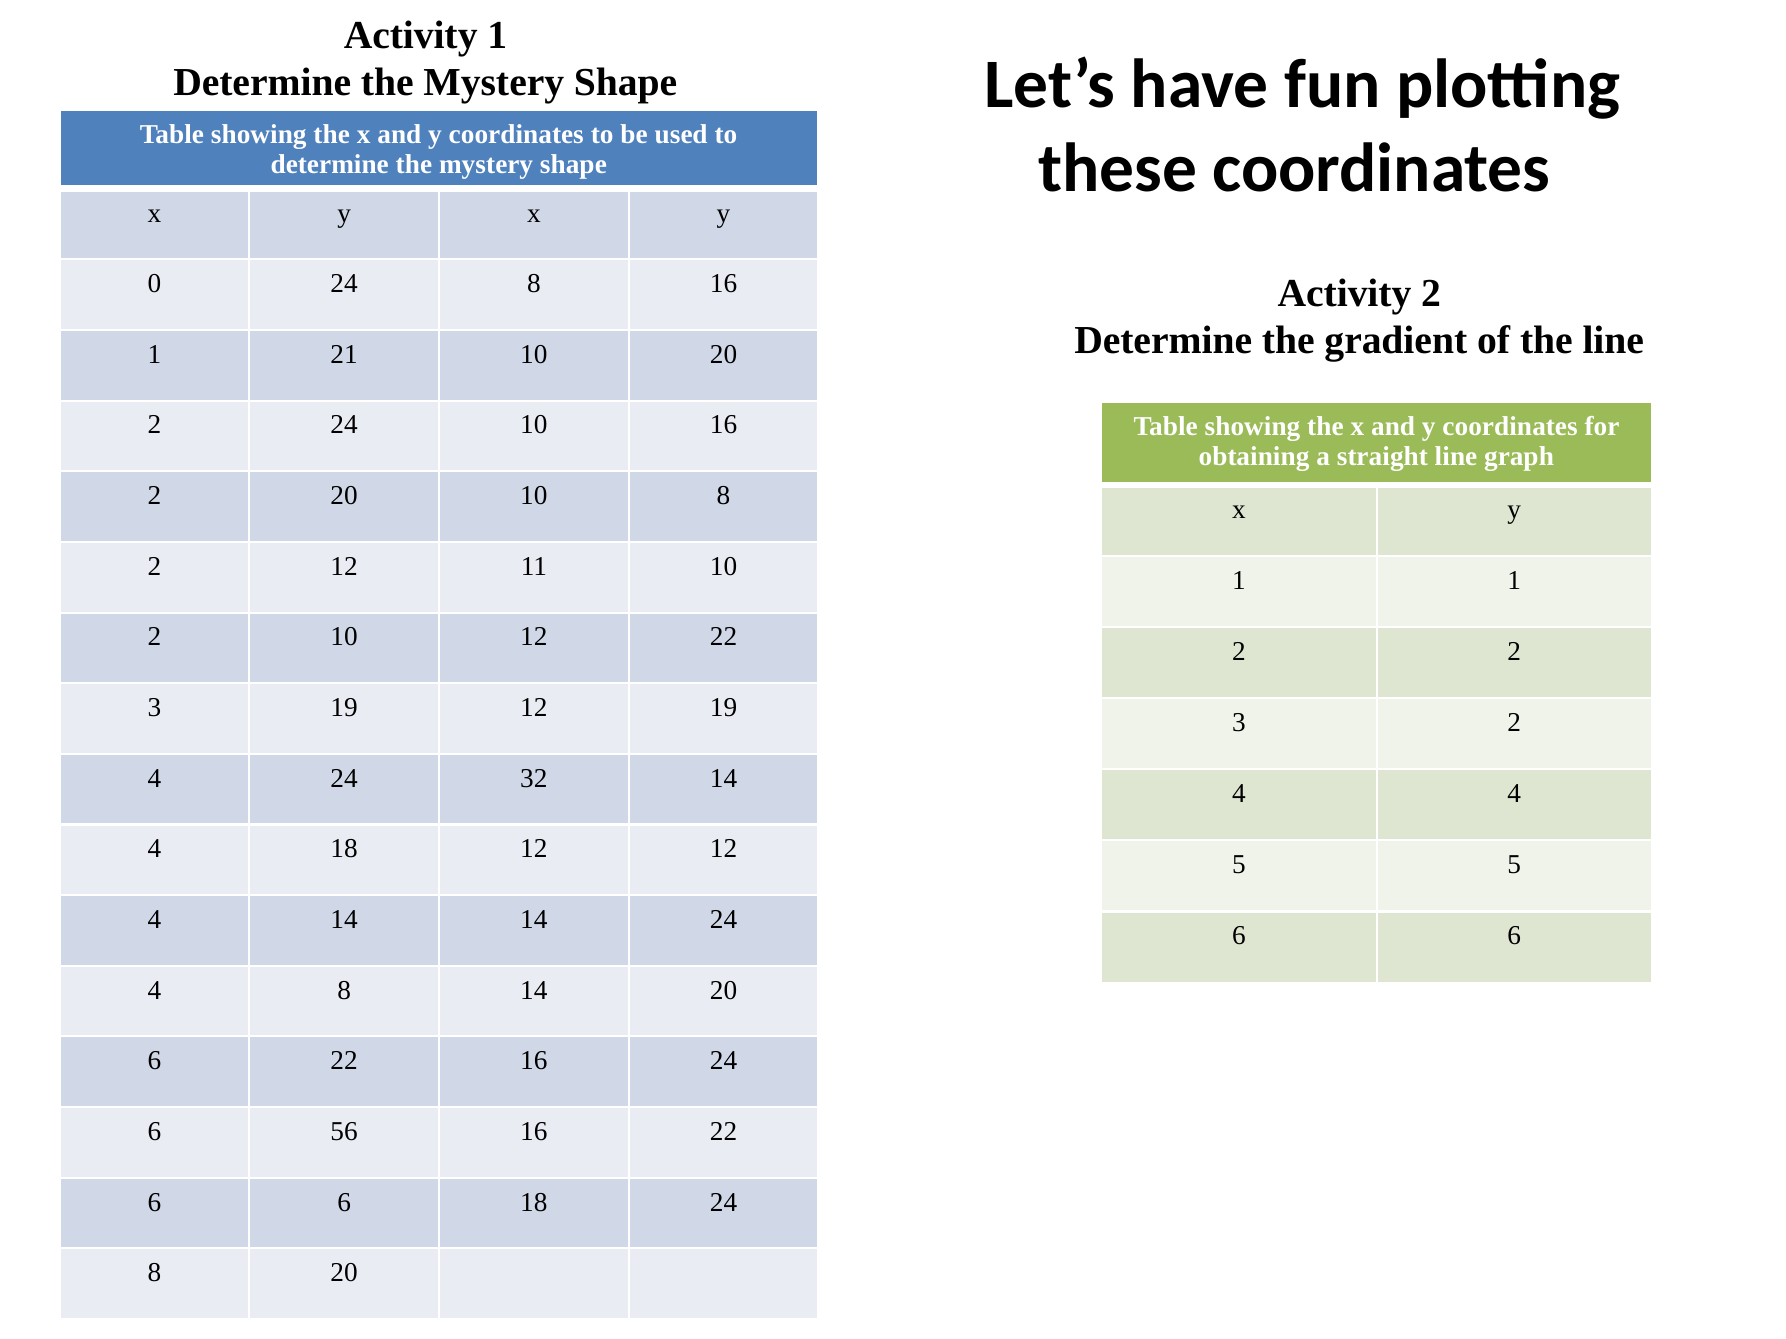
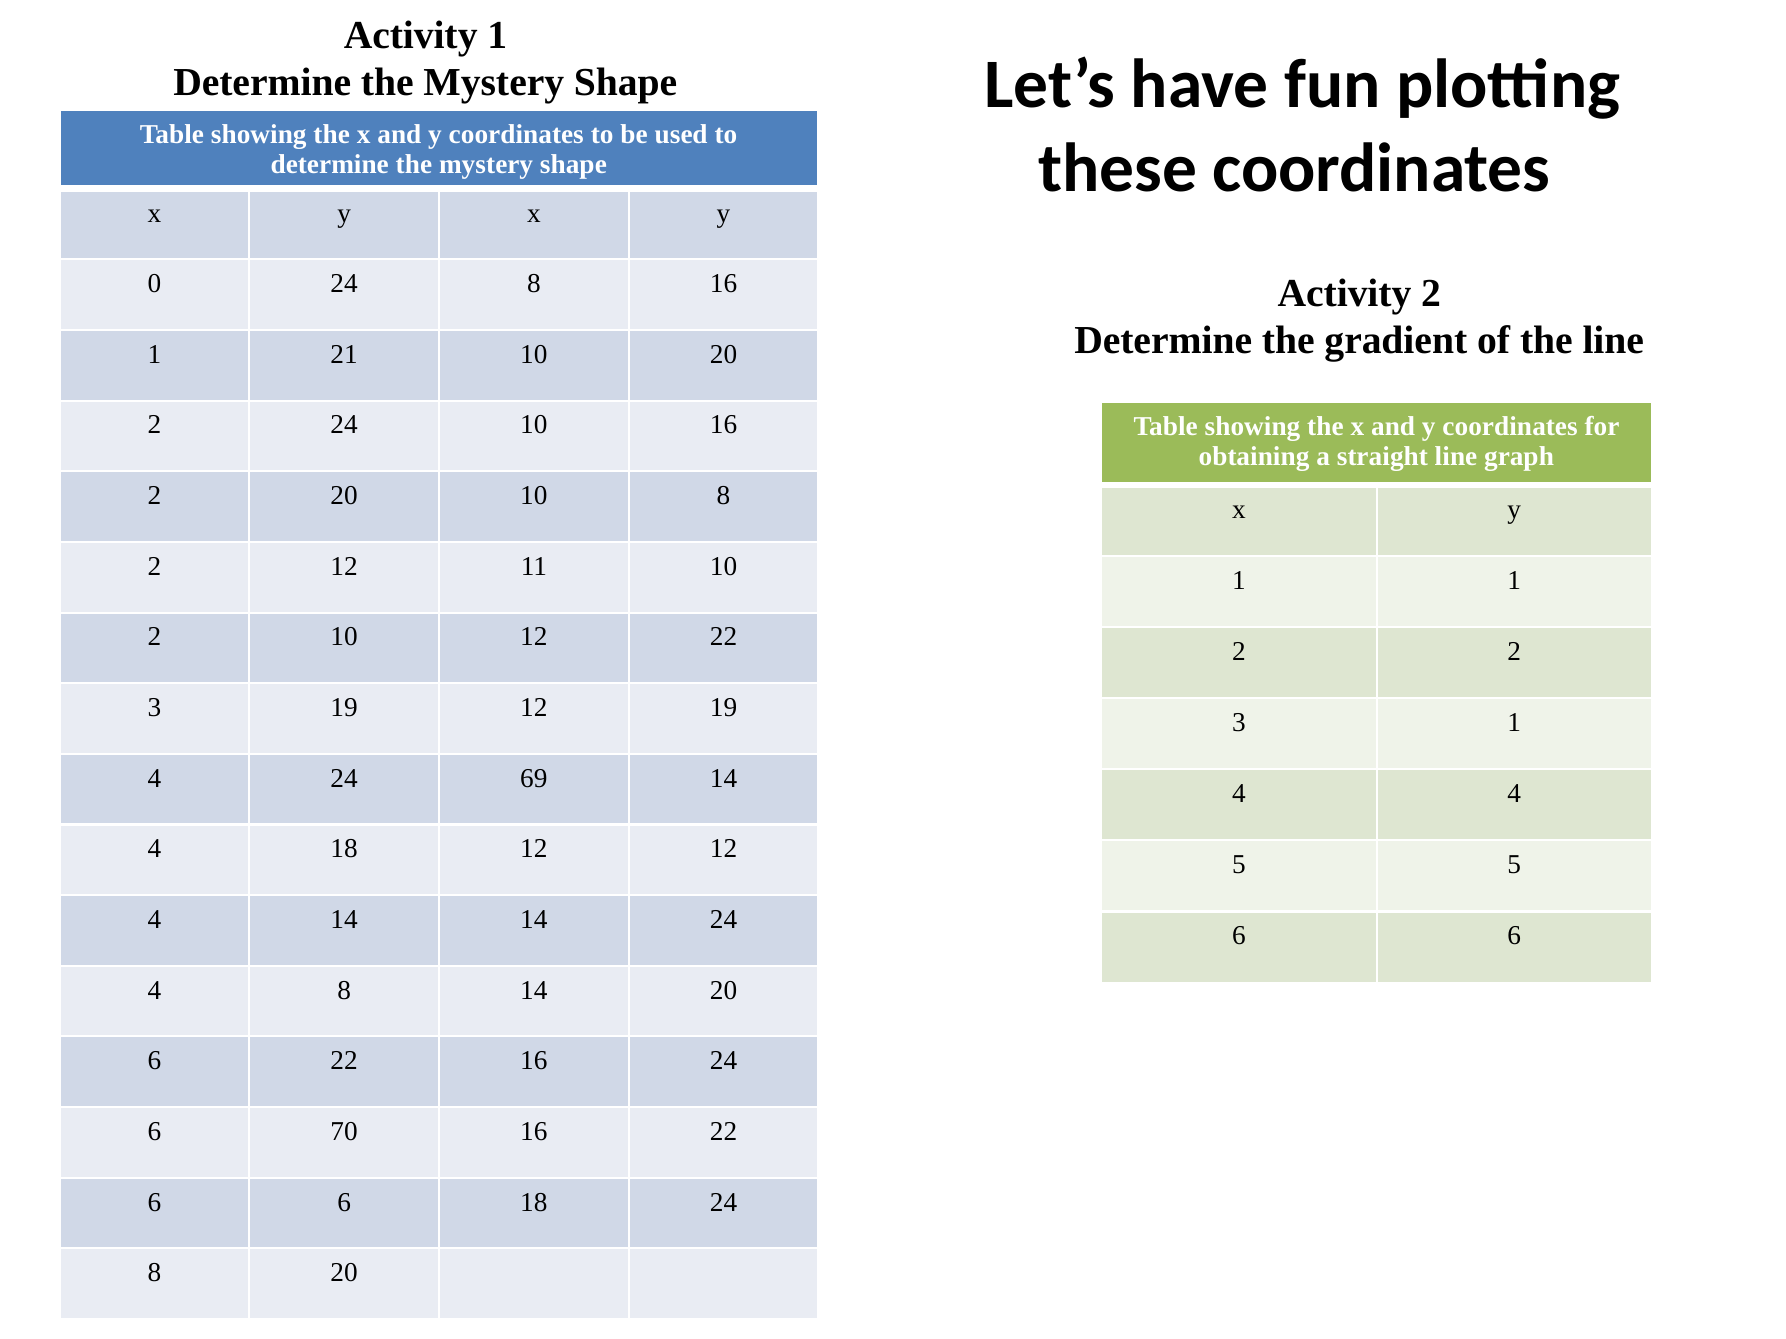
3 2: 2 -> 1 (1514, 723)
32: 32 -> 69 (534, 778)
56: 56 -> 70 (344, 1132)
